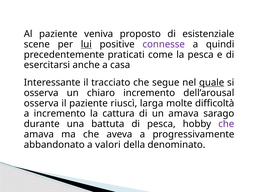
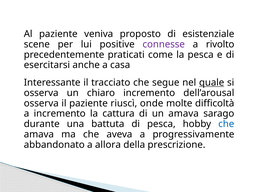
lui underline: present -> none (86, 44)
quindi: quindi -> rivolto (220, 44)
larga: larga -> onde (152, 103)
che colour: purple -> blue (226, 124)
valori: valori -> allora (108, 145)
denominato: denominato -> prescrizione (176, 145)
